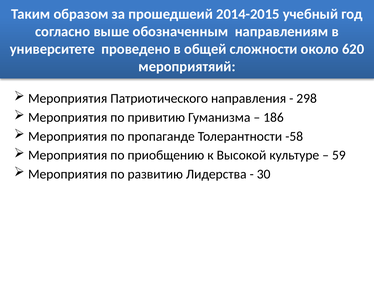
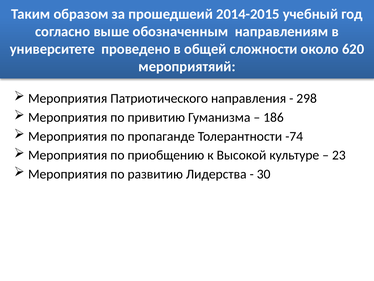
-58: -58 -> -74 (294, 136)
59: 59 -> 23 (339, 155)
